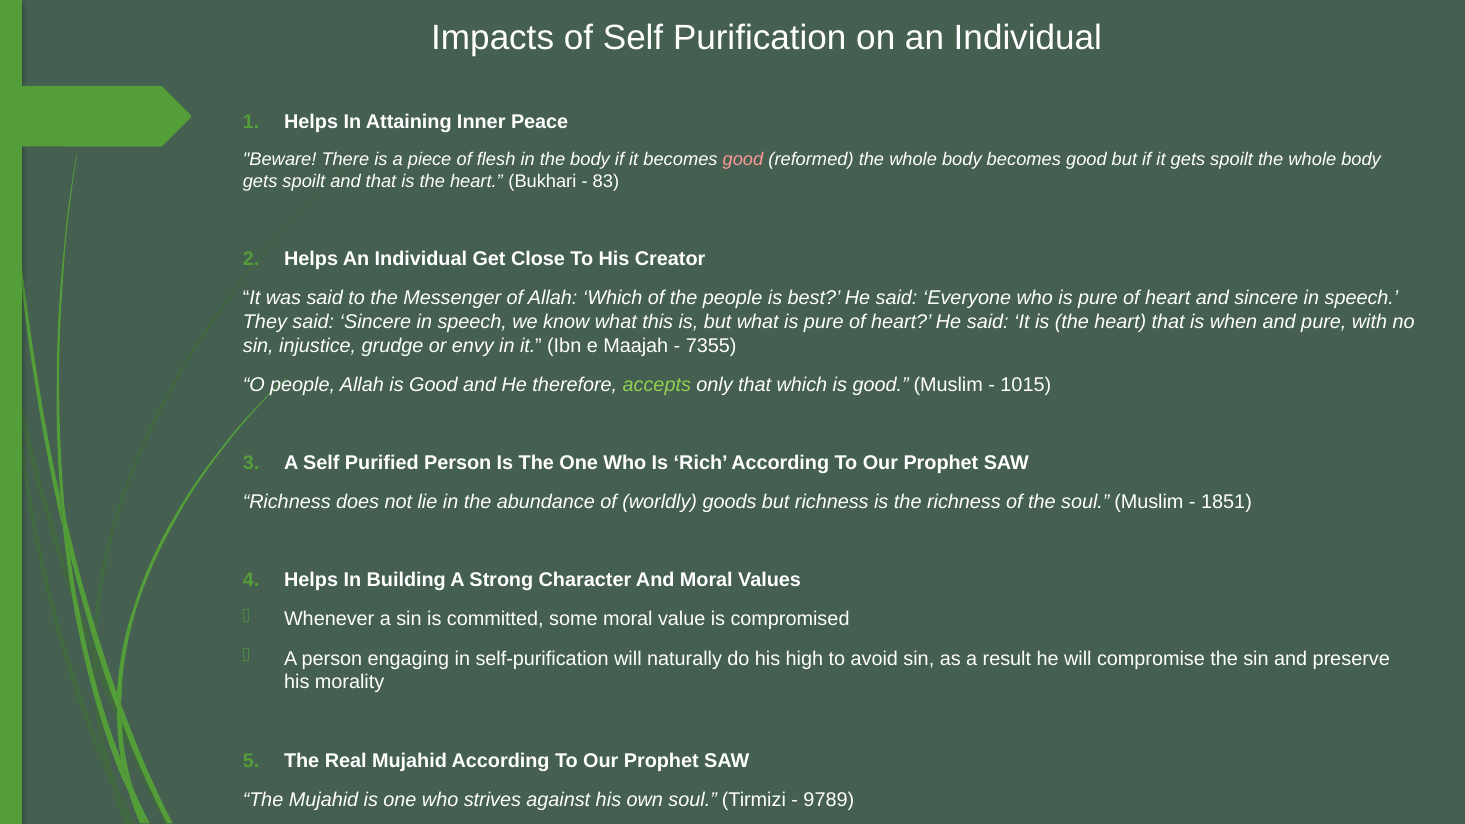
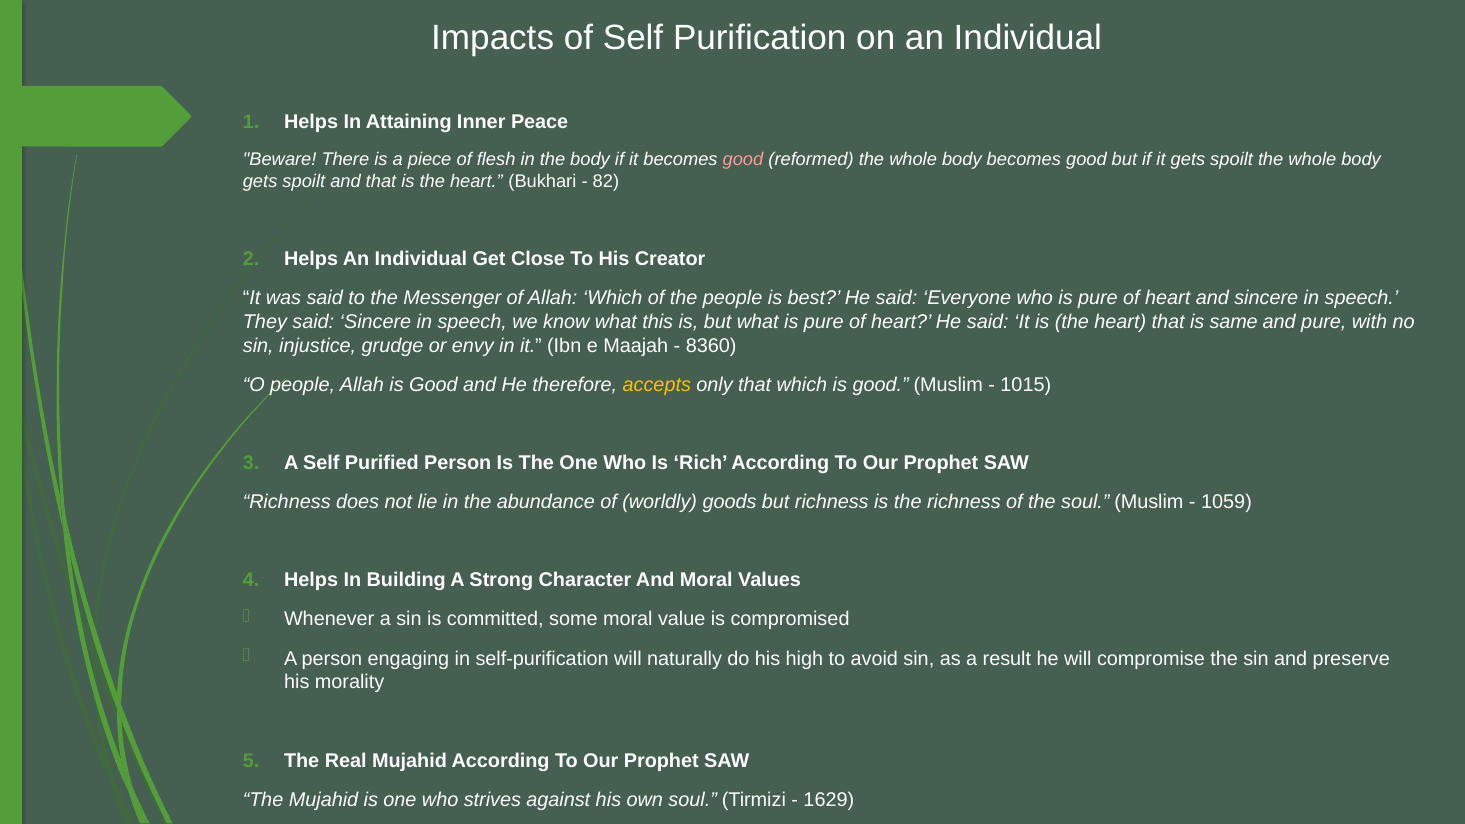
83: 83 -> 82 (606, 182)
when: when -> same (1234, 322)
7355: 7355 -> 8360 (711, 346)
accepts colour: light green -> yellow (657, 385)
1851: 1851 -> 1059 (1226, 502)
9789: 9789 -> 1629 (829, 800)
